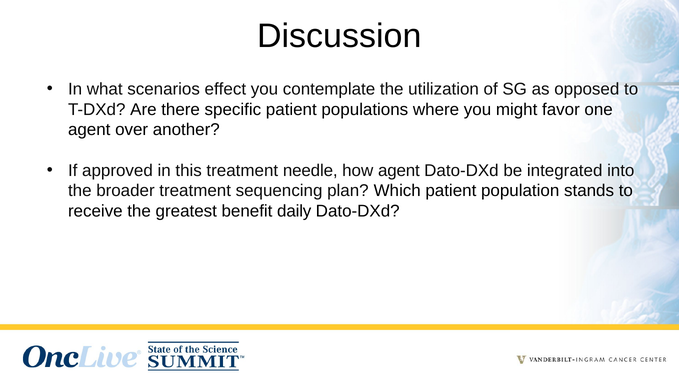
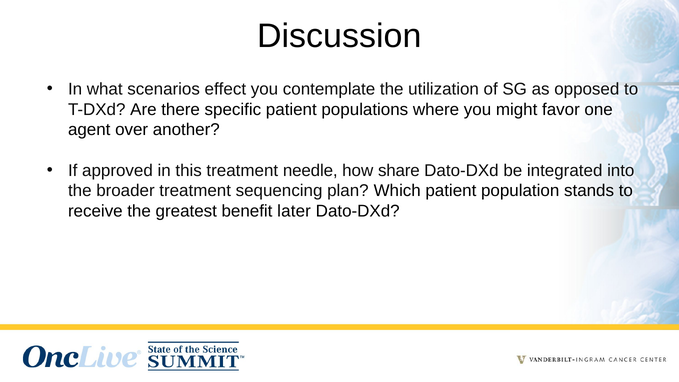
how agent: agent -> share (399, 171)
daily: daily -> later (294, 211)
